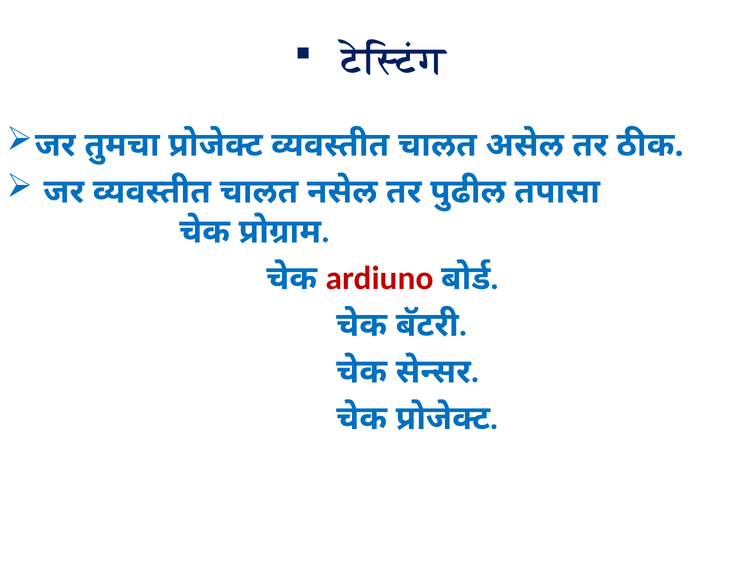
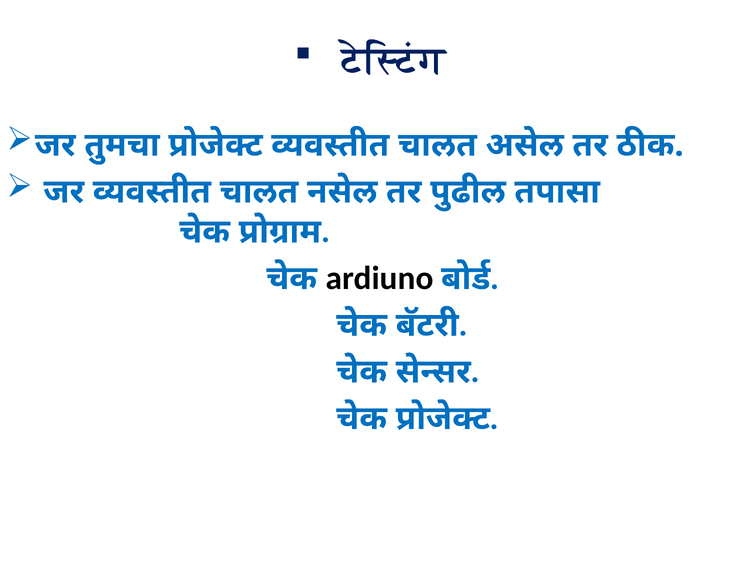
ardiuno colour: red -> black (380, 278)
